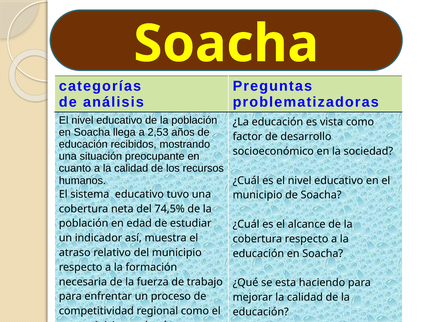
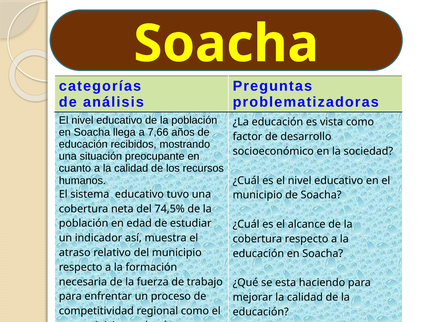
2,53: 2,53 -> 7,66 (158, 132)
